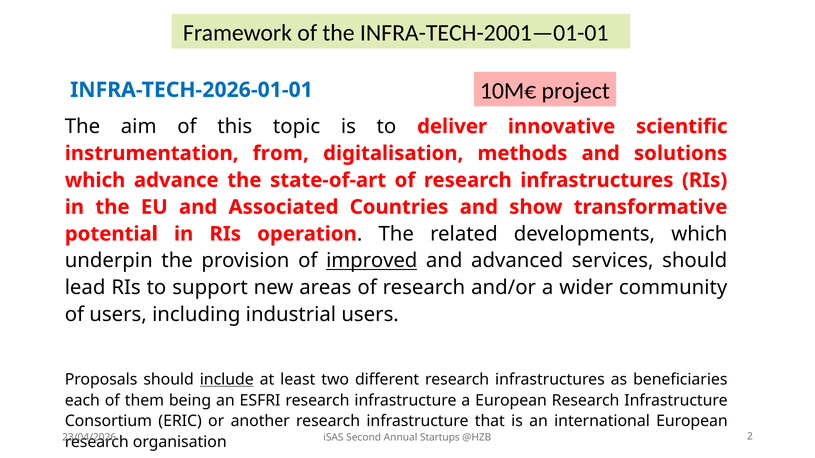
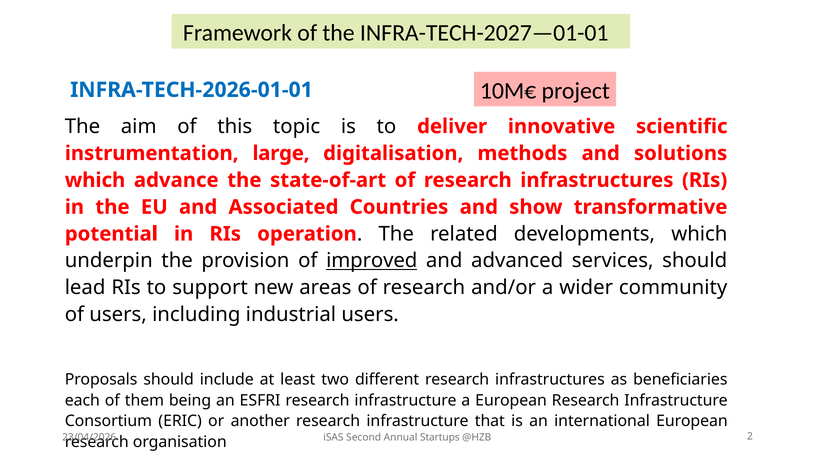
INFRA-TECH-2001—01-01: INFRA-TECH-2001—01-01 -> INFRA-TECH-2027—01-01 (484, 33)
from: from -> large (281, 153)
include underline: present -> none (227, 380)
